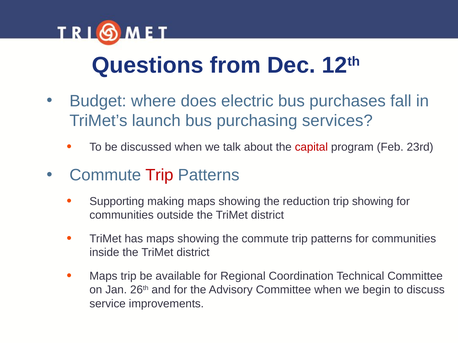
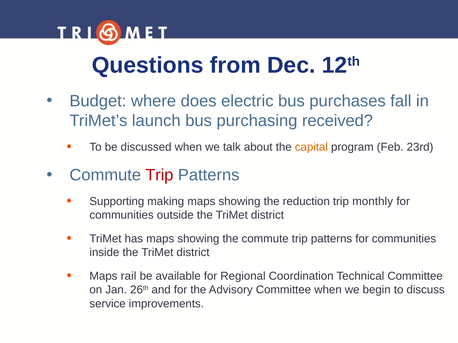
services: services -> received (337, 121)
capital colour: red -> orange (311, 147)
trip showing: showing -> monthly (373, 202)
Maps trip: trip -> rail (129, 277)
